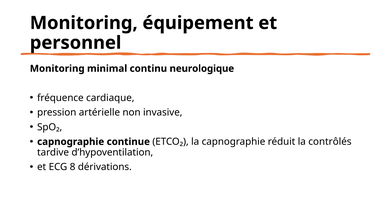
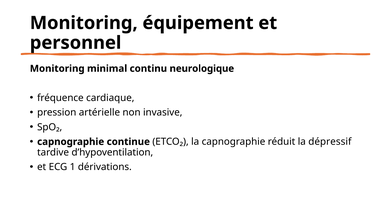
contrôlés: contrôlés -> dépressif (330, 142)
8: 8 -> 1 (73, 167)
